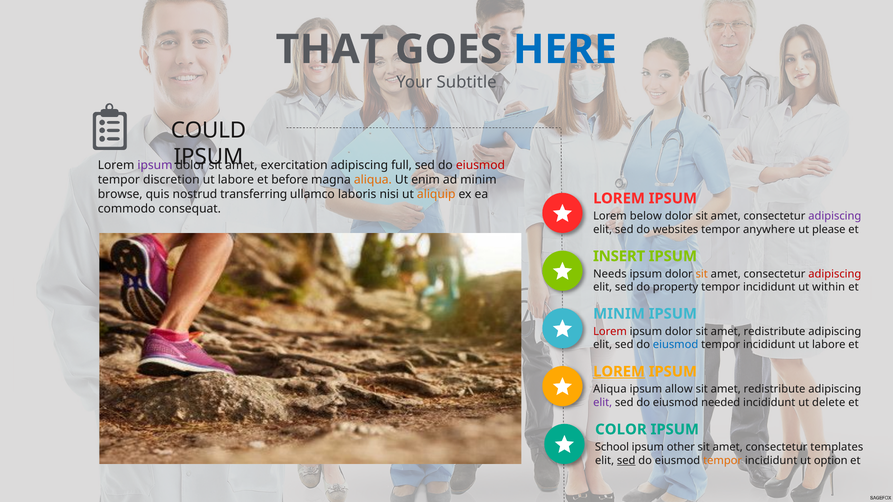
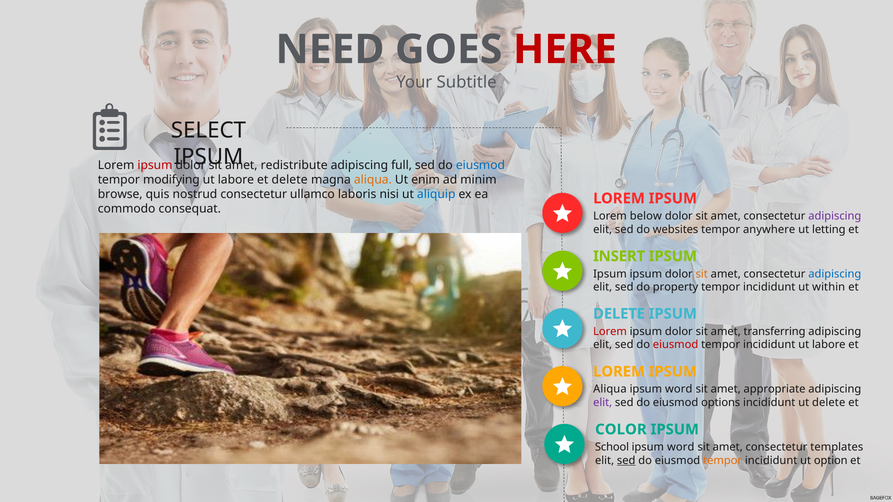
THAT: THAT -> NEED (330, 50)
HERE colour: blue -> red (565, 50)
COULD: COULD -> SELECT (208, 130)
ipsum colour: purple -> red (155, 165)
exercitation: exercitation -> redistribute (294, 165)
eiusmod colour: red -> blue (480, 165)
discretion: discretion -> modifying (171, 180)
labore et before: before -> delete (290, 180)
nostrud transferring: transferring -> consectetur (254, 194)
aliquip colour: orange -> blue (436, 194)
please: please -> letting (829, 230)
Needs: Needs -> Ipsum (610, 274)
adipiscing colour: red -> blue (835, 274)
MINIM: MINIM -> DELETE (619, 314)
dolor sit amet redistribute: redistribute -> transferring (775, 332)
eiusmod colour: blue -> red (676, 345)
LOREM underline: present -> none (619, 372)
allow: allow -> word (679, 389)
redistribute: redistribute -> appropriate (775, 389)
needed: needed -> options (721, 403)
other: other -> word (681, 447)
